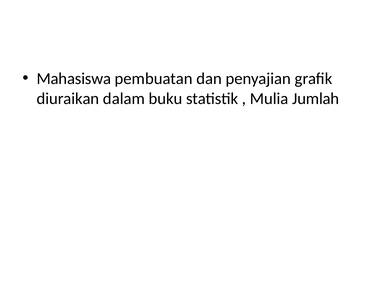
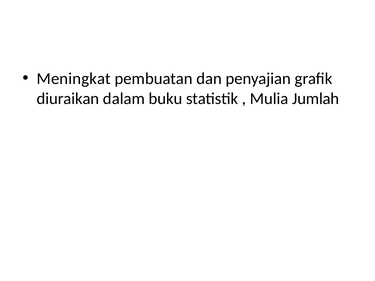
Mahasiswa: Mahasiswa -> Meningkat (74, 79)
